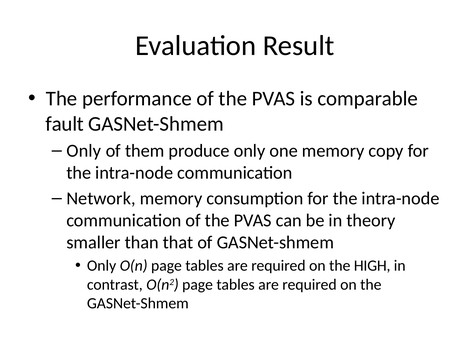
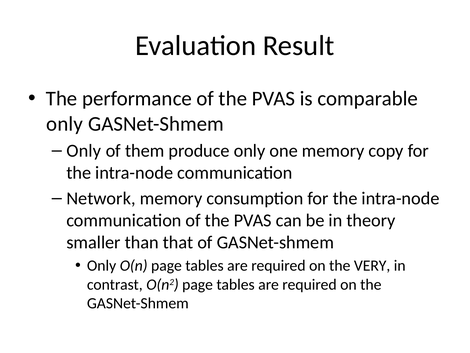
fault: fault -> only (65, 124)
HIGH: HIGH -> VERY (372, 265)
